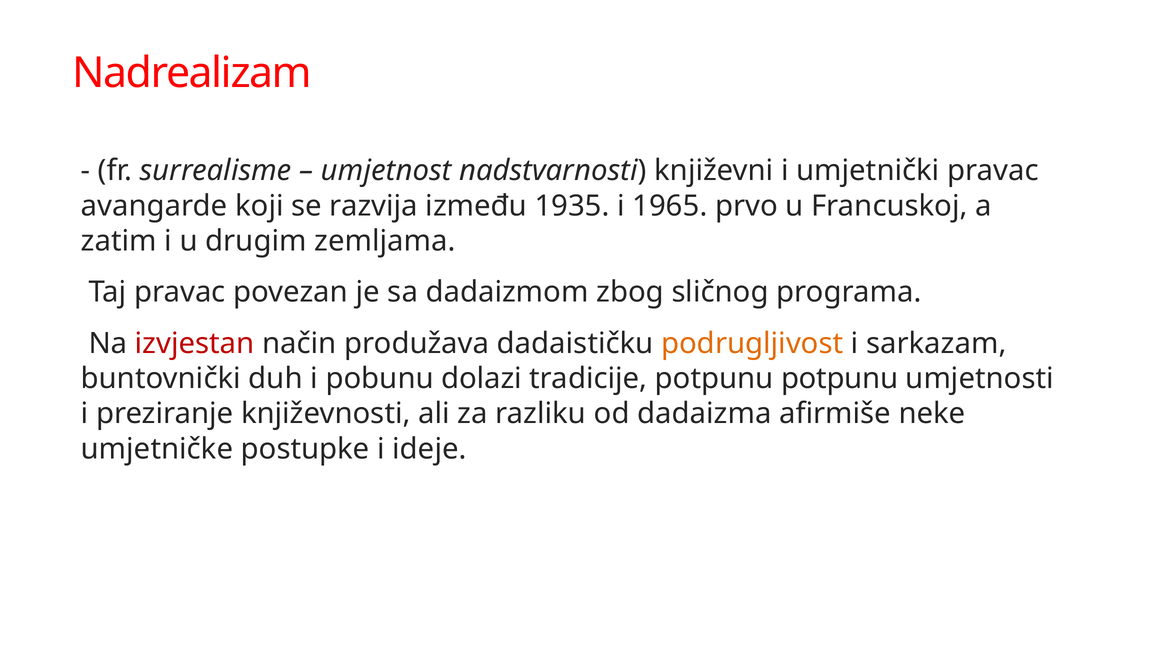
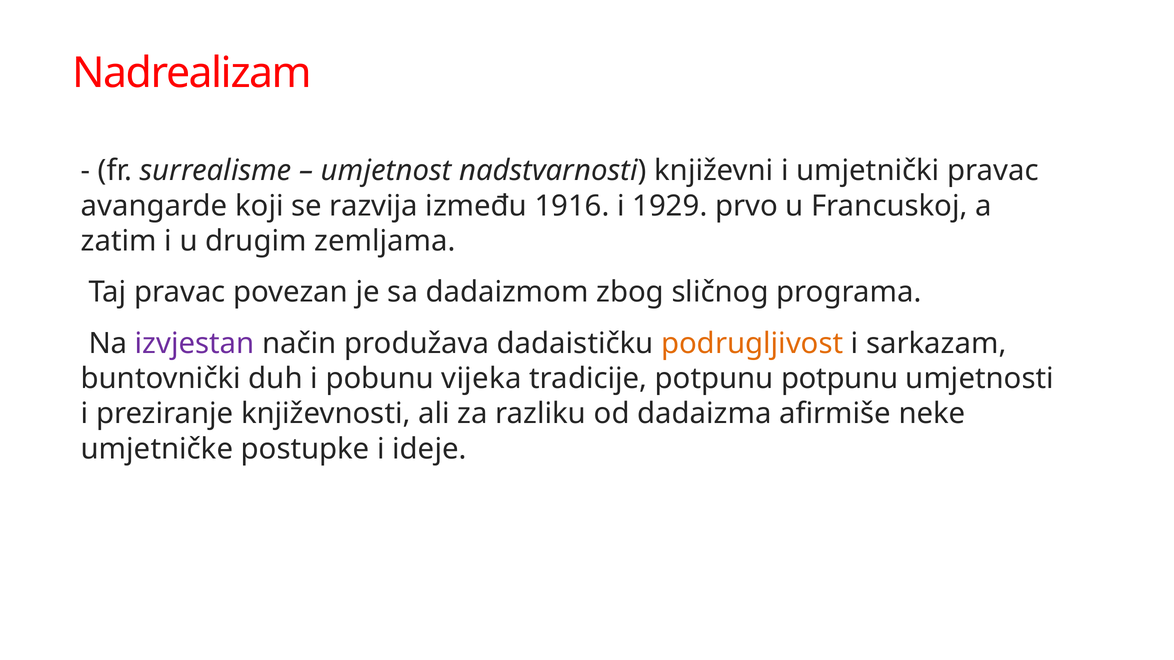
1935: 1935 -> 1916 (572, 206)
1965: 1965 -> 1929 (670, 206)
izvjestan colour: red -> purple (195, 344)
dolazi: dolazi -> vijeka (481, 379)
